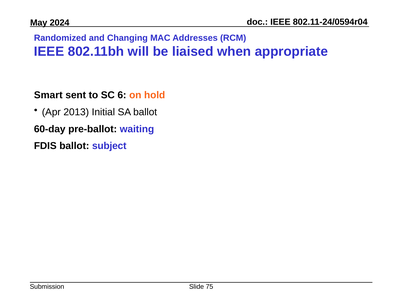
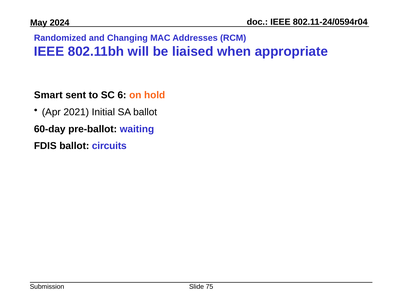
2013: 2013 -> 2021 (76, 112)
subject: subject -> circuits (109, 146)
